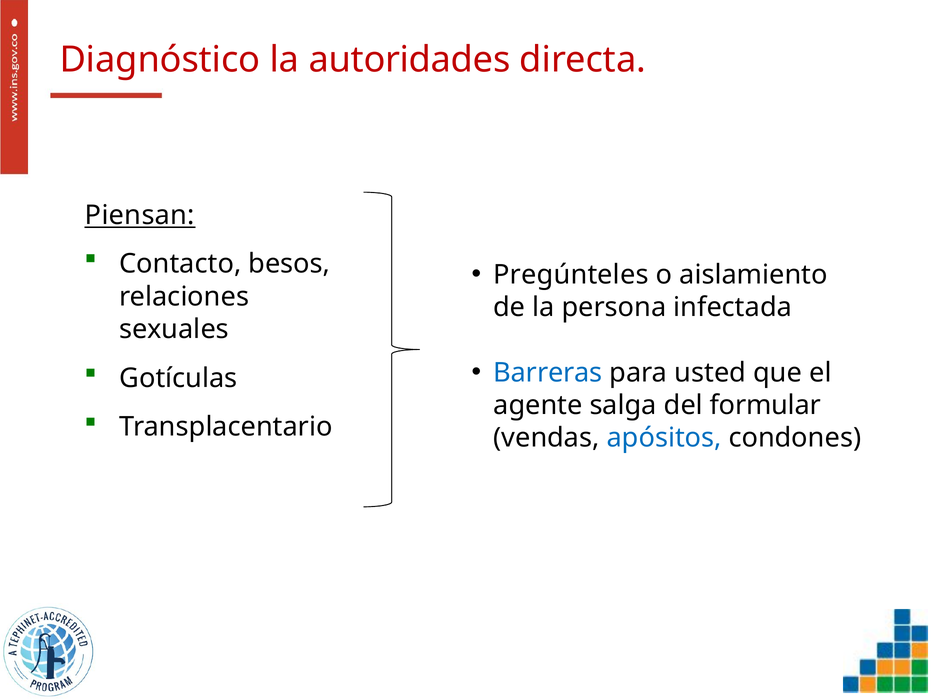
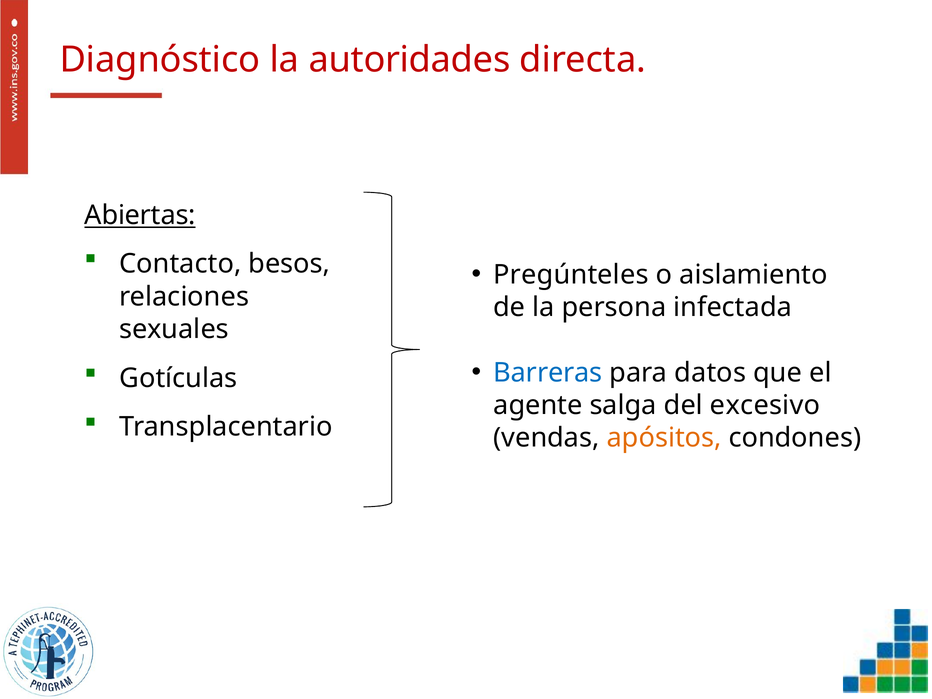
Piensan: Piensan -> Abiertas (140, 215)
usted: usted -> datos (710, 373)
formular: formular -> excesivo (765, 405)
apósitos colour: blue -> orange (664, 438)
